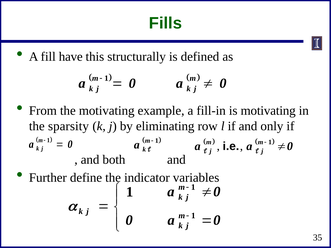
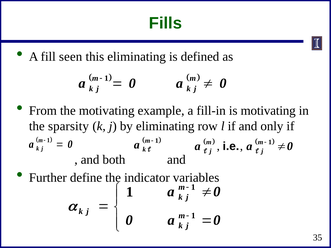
have: have -> seen (71, 57)
this structurally: structurally -> eliminating (137, 57)
